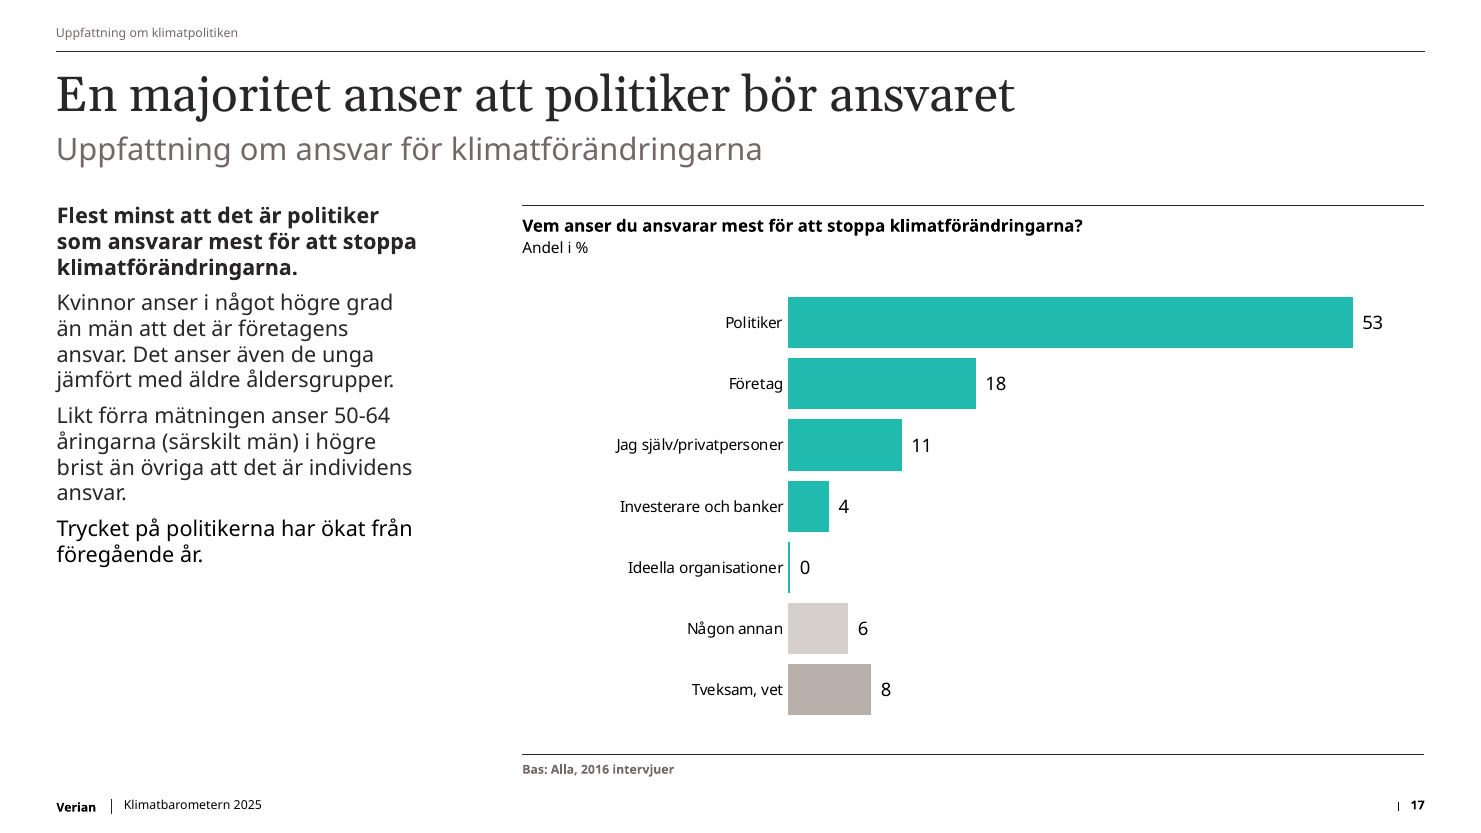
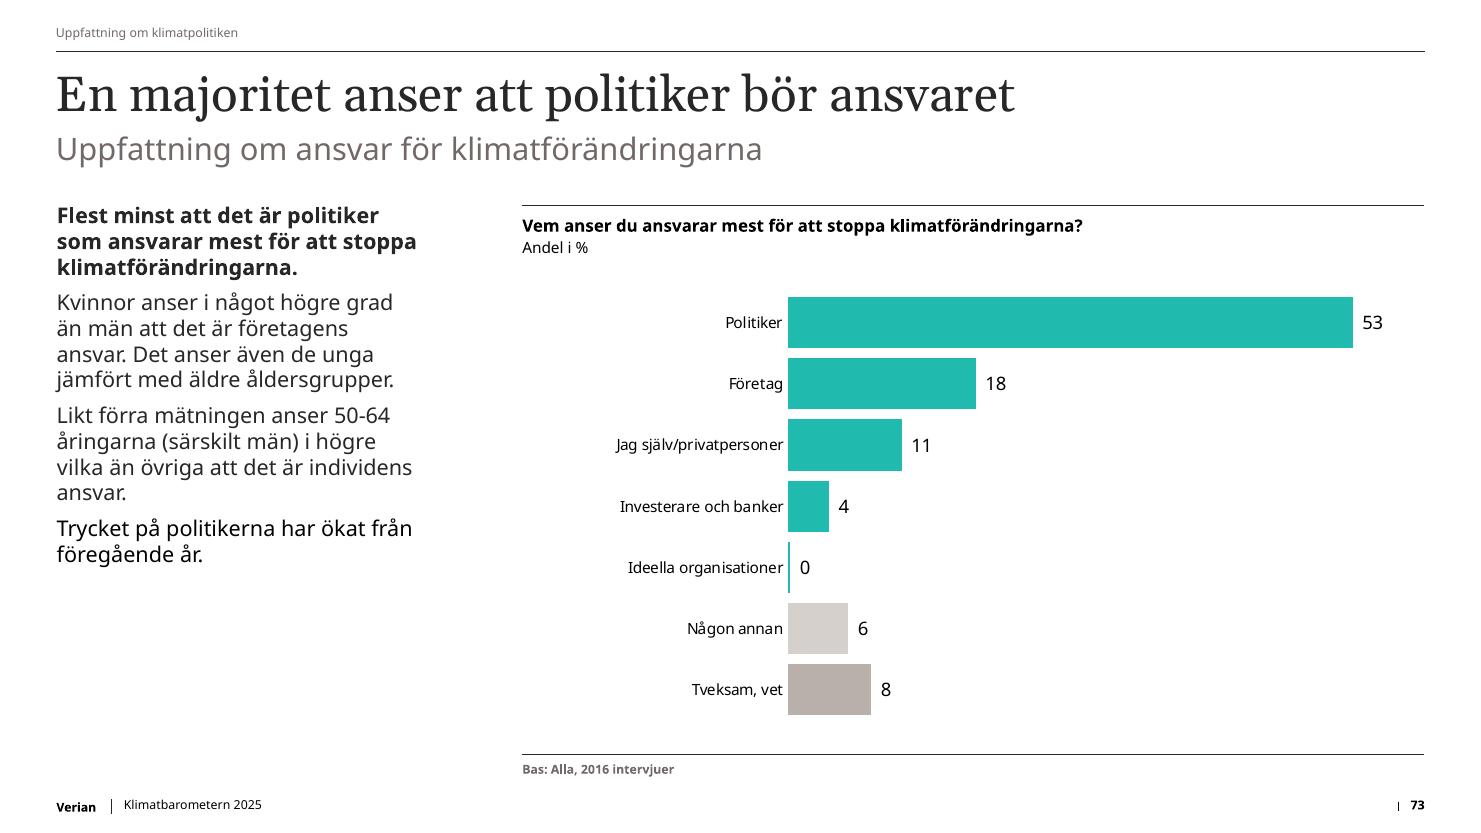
brist: brist -> vilka (80, 468)
17: 17 -> 73 (1418, 805)
